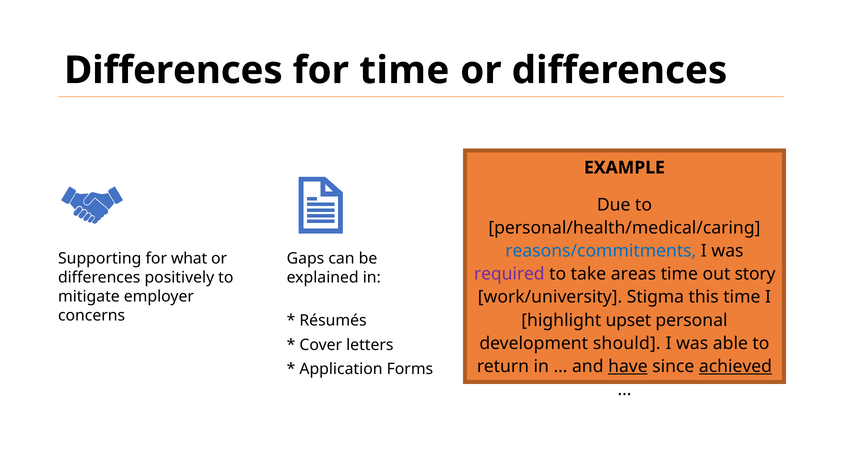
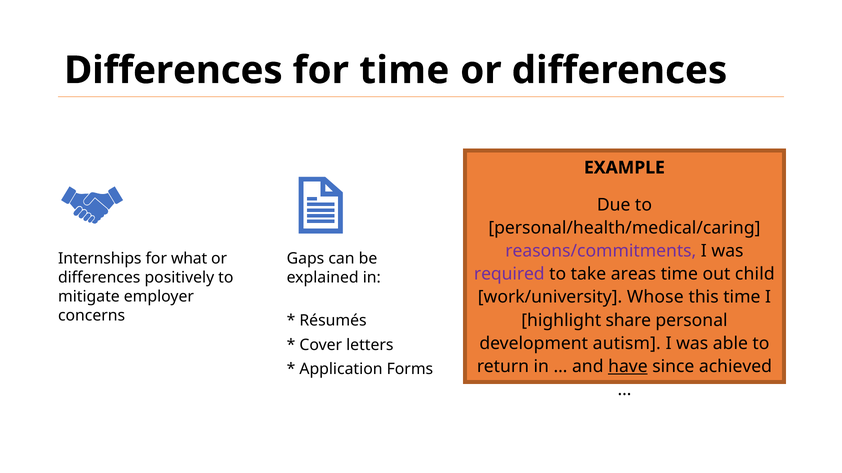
reasons/commitments colour: blue -> purple (601, 251)
Supporting: Supporting -> Internships (100, 259)
story: story -> child (755, 274)
Stigma: Stigma -> Whose (655, 298)
upset: upset -> share (628, 321)
should: should -> autism (627, 344)
achieved underline: present -> none (735, 367)
